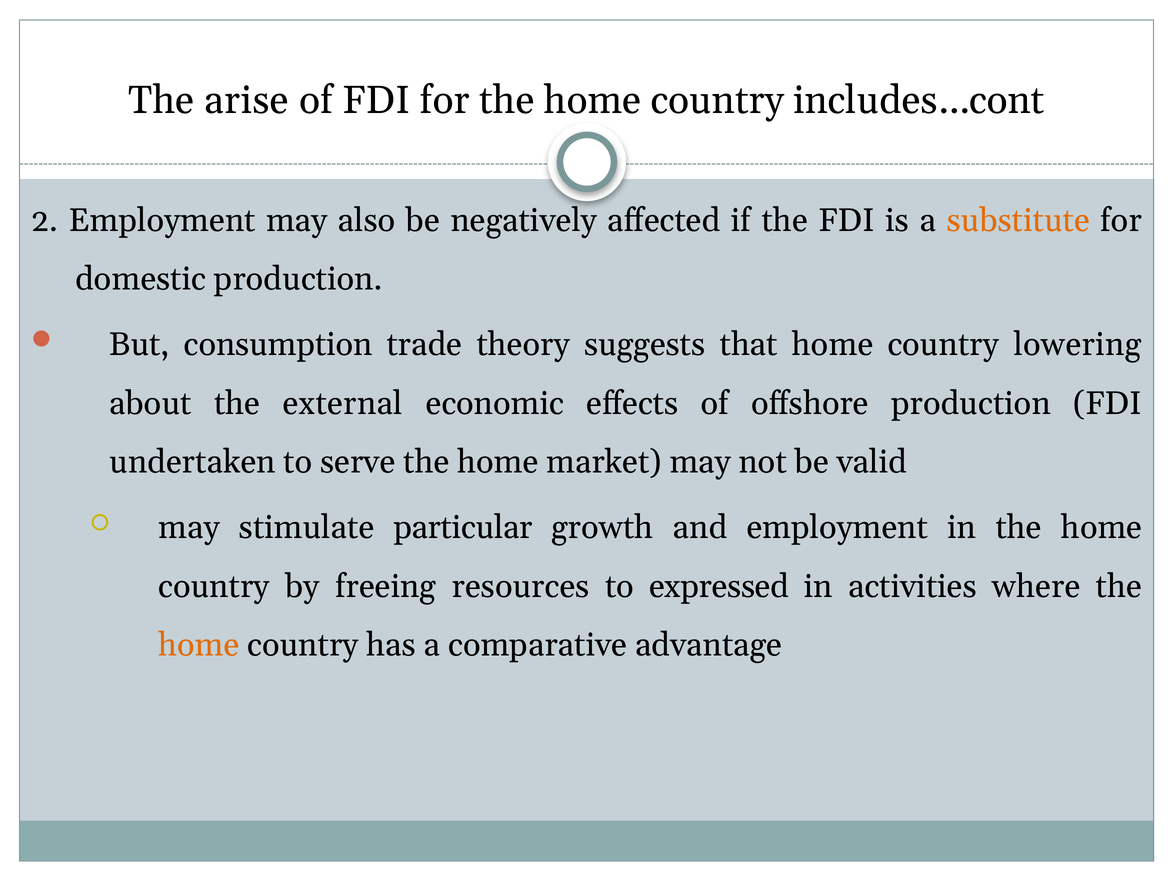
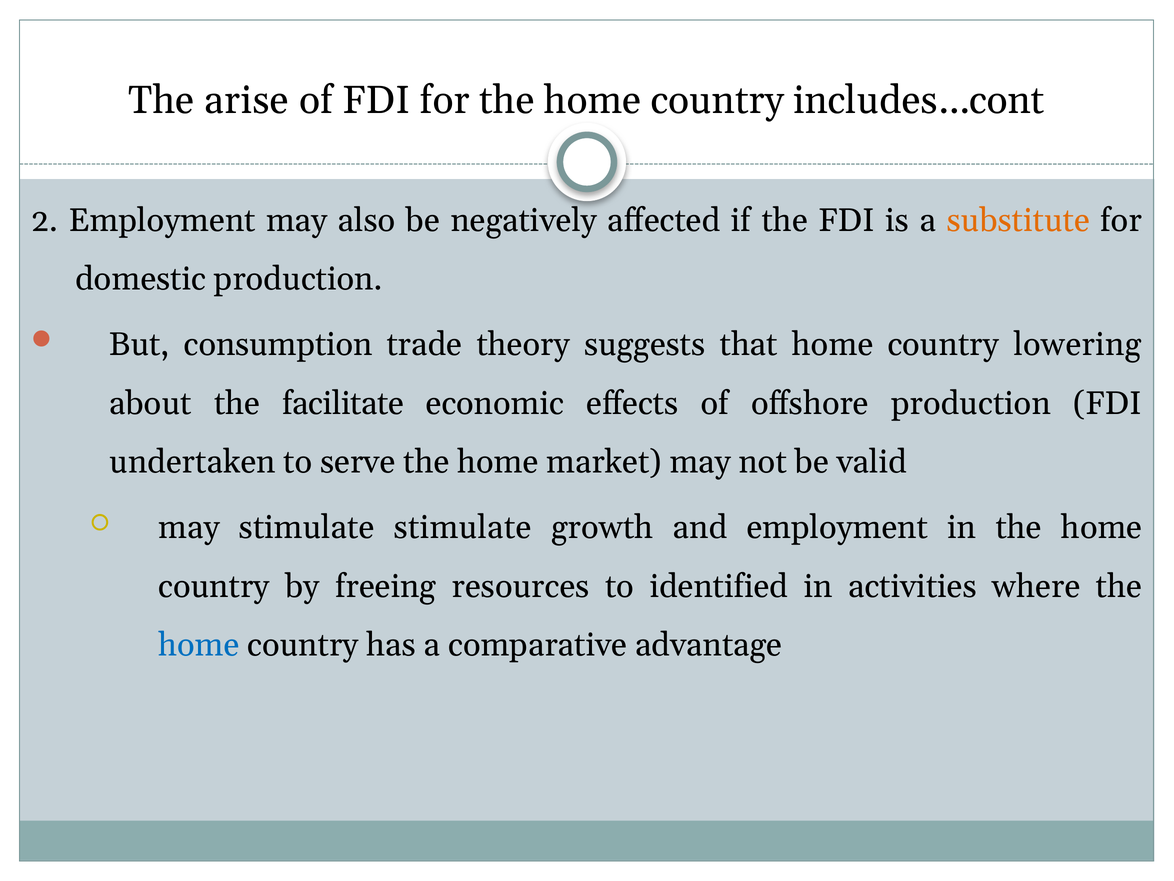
external: external -> facilitate (343, 403)
stimulate particular: particular -> stimulate (463, 527)
expressed: expressed -> identified (719, 586)
home colour: orange -> blue (199, 645)
